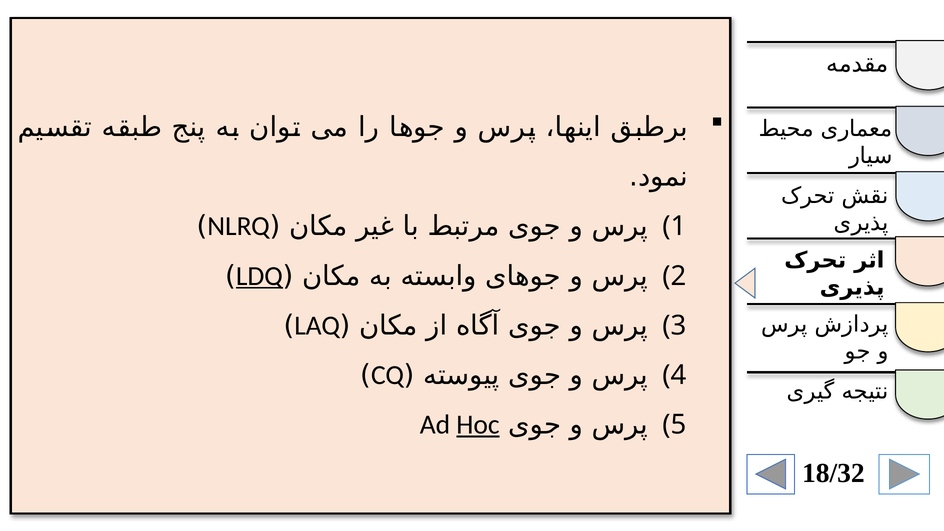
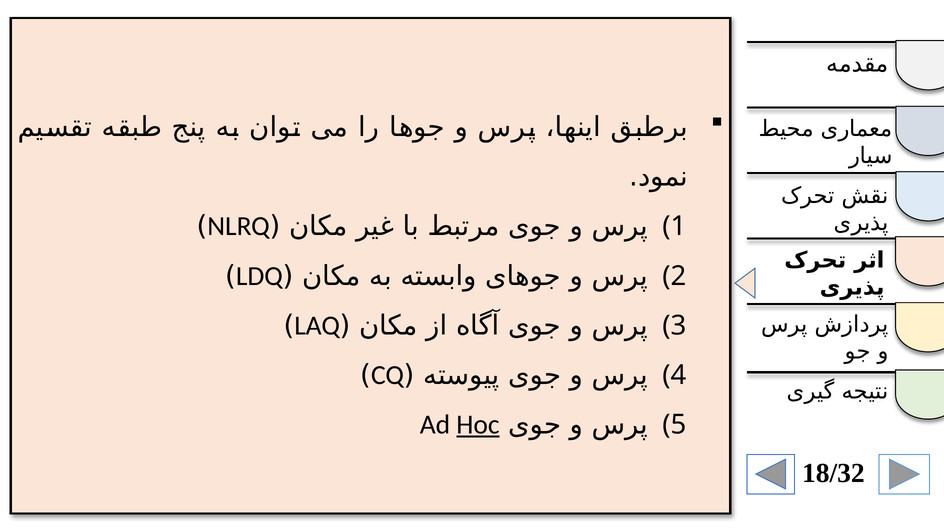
LDQ underline: present -> none (259, 276)
